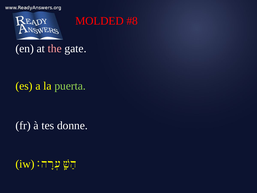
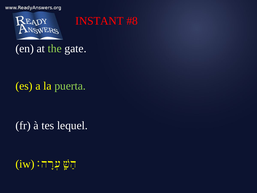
MOLDED: MOLDED -> INSTANT (99, 21)
the colour: pink -> light green (55, 49)
donne: donne -> lequel (72, 125)
